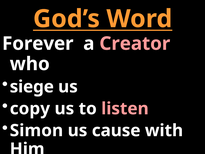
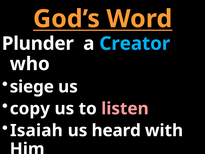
Forever: Forever -> Plunder (38, 44)
Creator colour: pink -> light blue (135, 44)
Simon: Simon -> Isaiah (36, 130)
cause: cause -> heard (116, 130)
